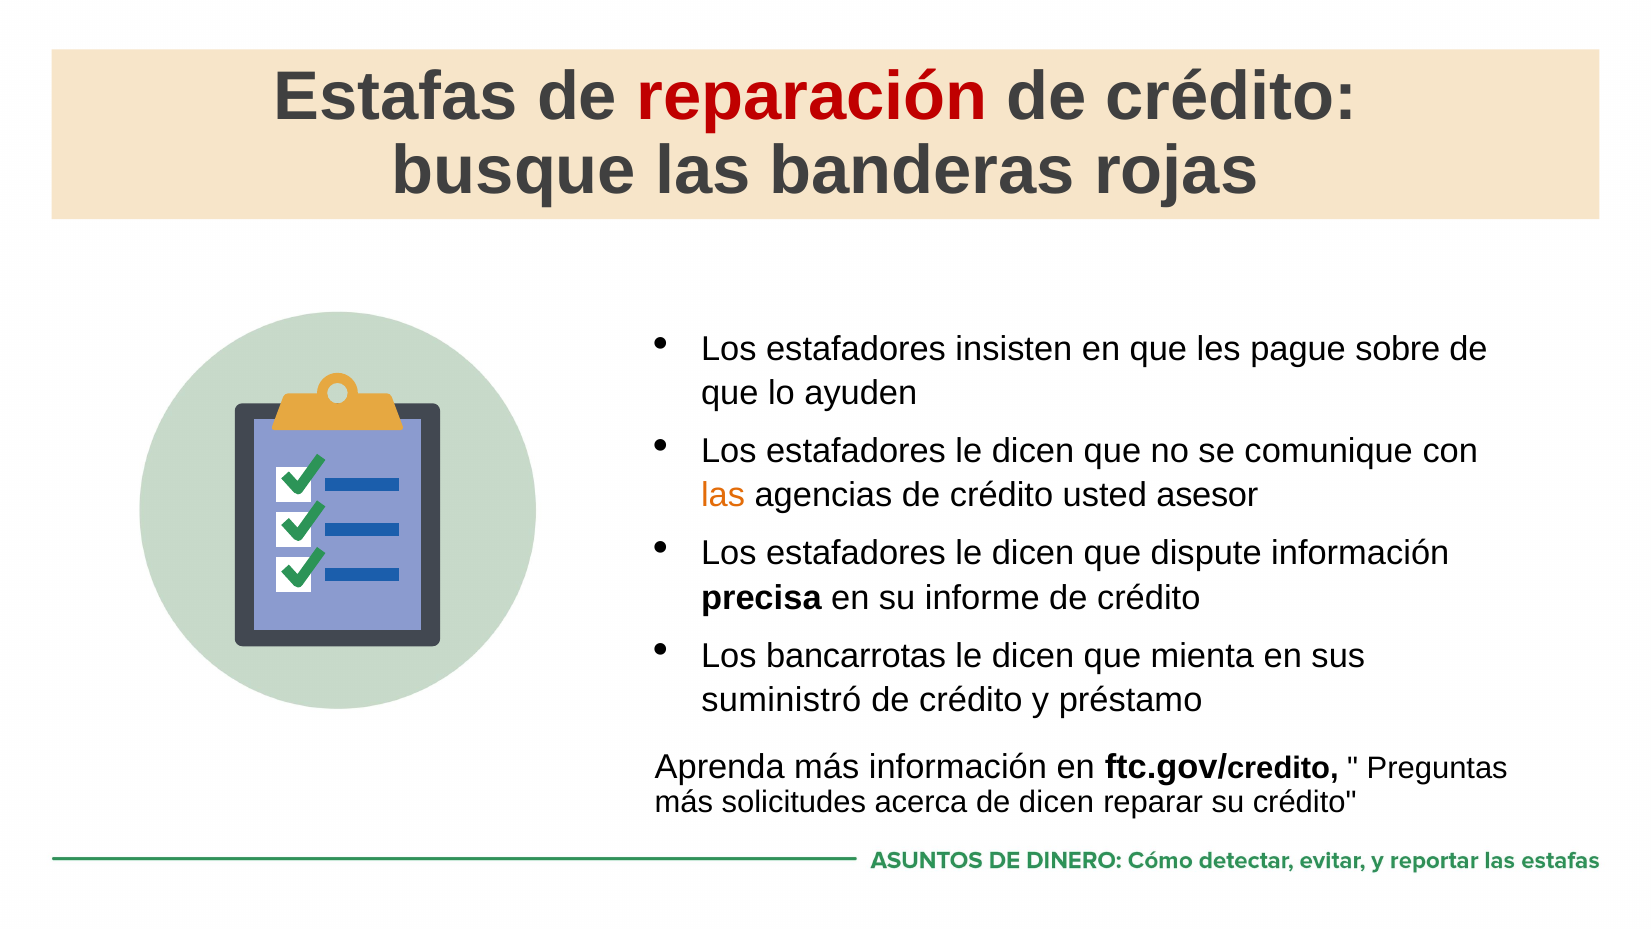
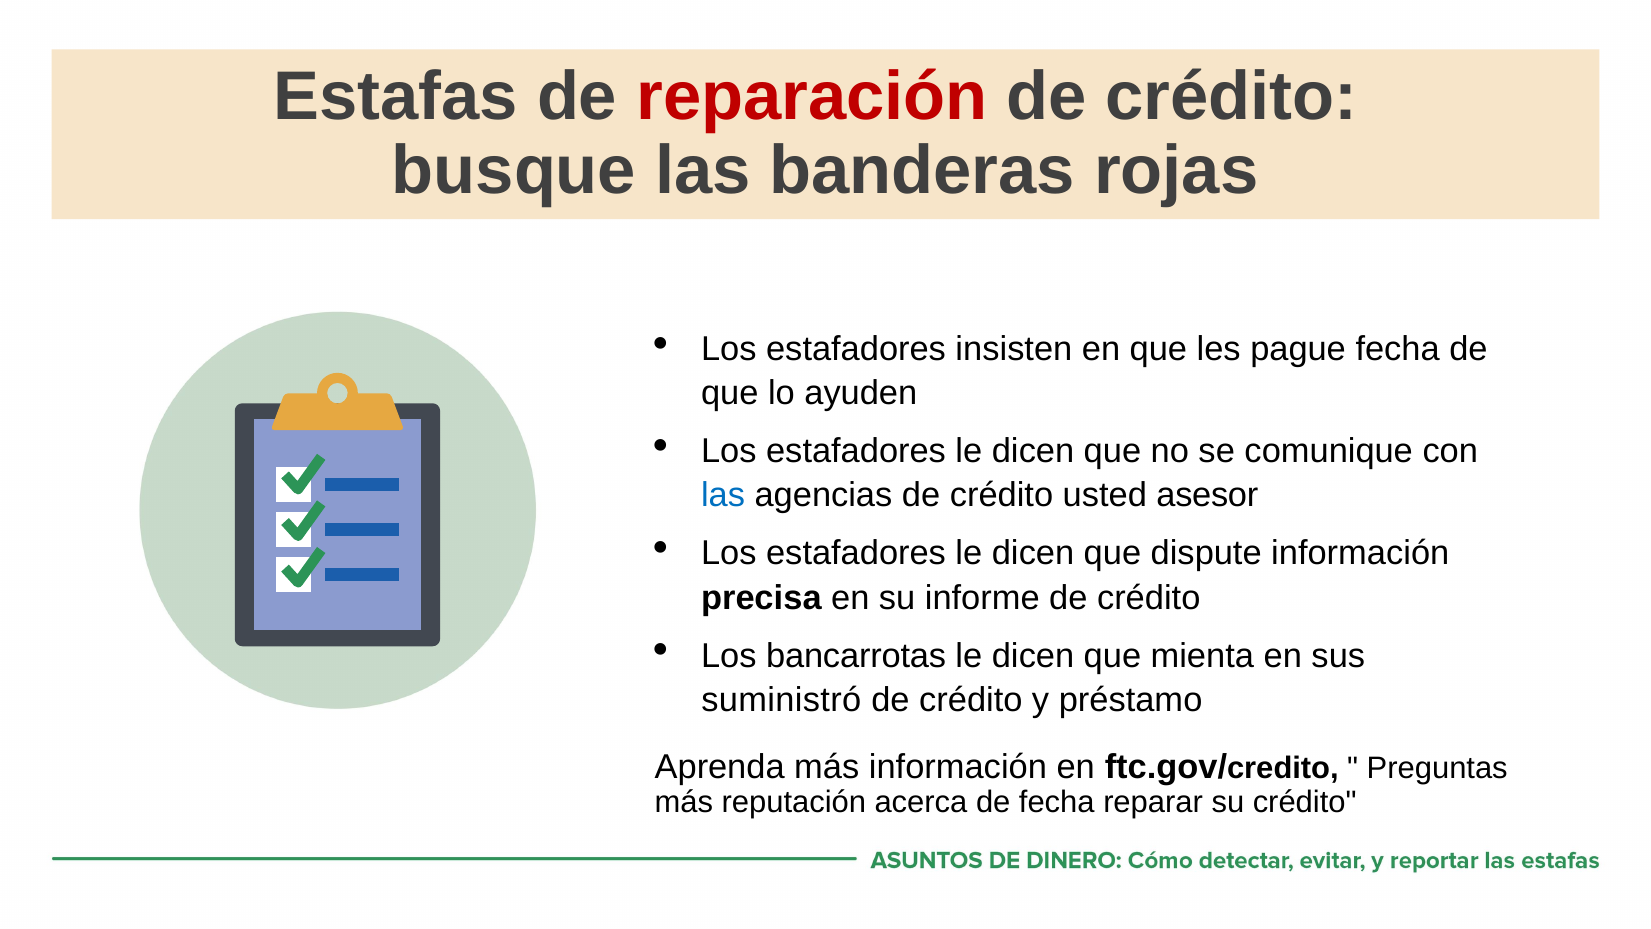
pague sobre: sobre -> fecha (1398, 349)
las colour: orange -> blue (723, 495)
solicitudes: solicitudes -> reputación (794, 802)
de dicen: dicen -> fecha (1057, 802)
